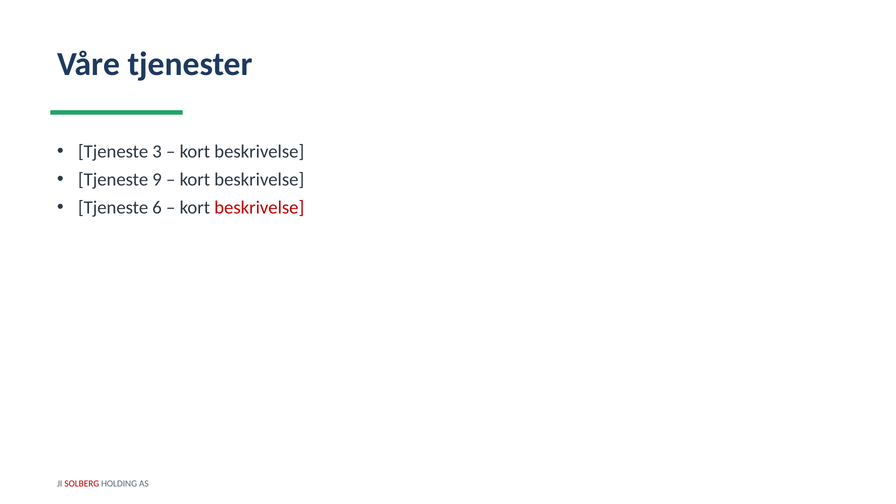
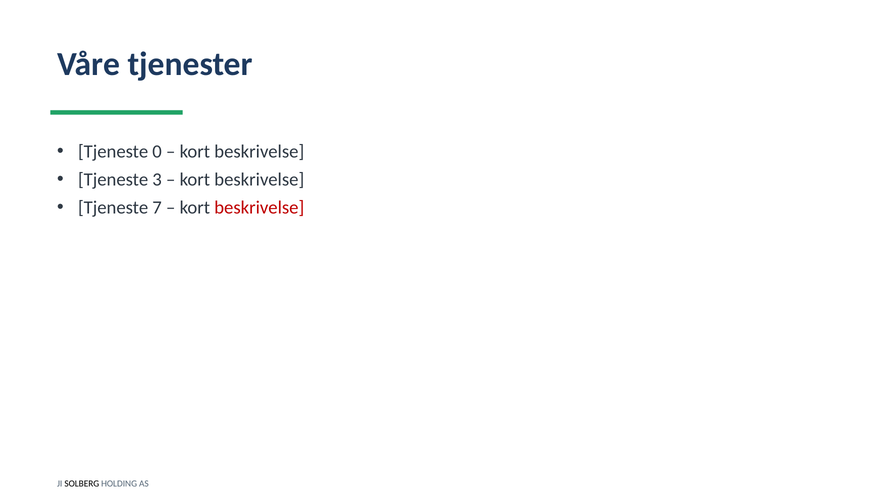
3: 3 -> 0 (157, 152)
9: 9 -> 3 (157, 180)
6: 6 -> 7 (157, 208)
SOLBERG colour: red -> black (82, 484)
